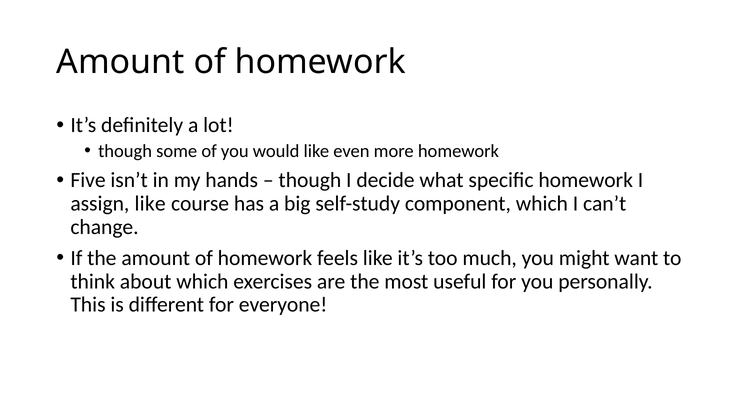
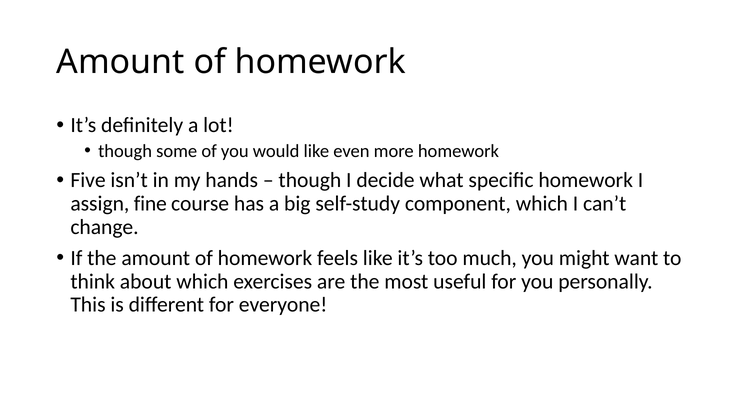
assign like: like -> fine (150, 204)
